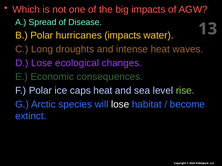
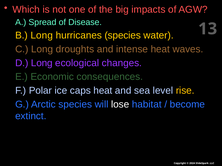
B Polar: Polar -> Long (42, 35)
hurricanes impacts: impacts -> species (123, 35)
D Lose: Lose -> Long (42, 63)
rise colour: light green -> yellow (185, 91)
